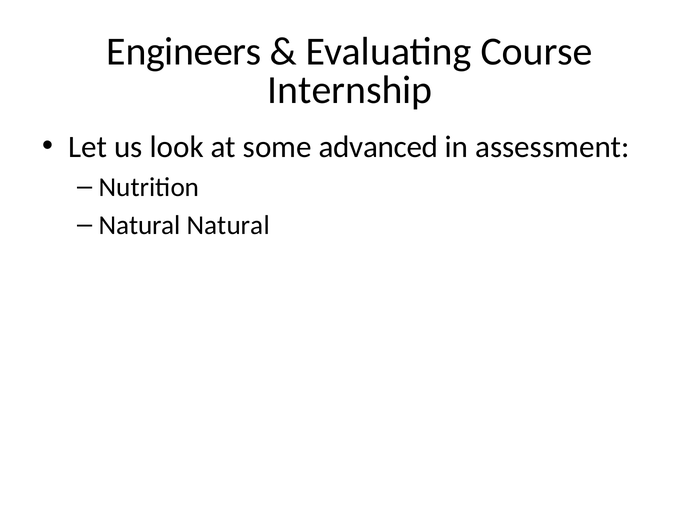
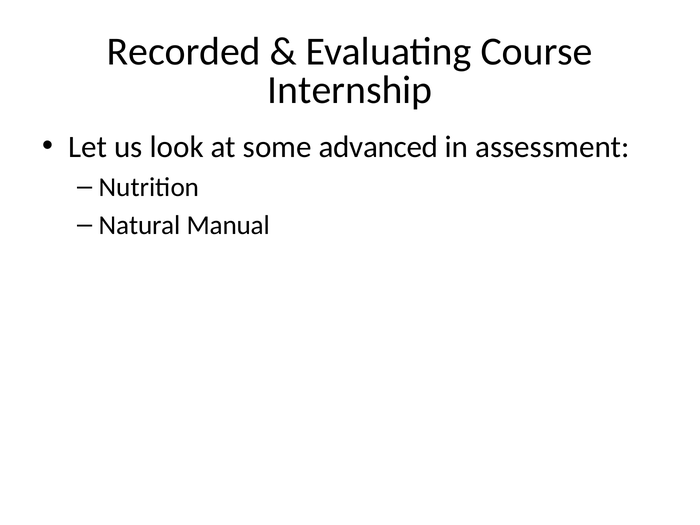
Engineers: Engineers -> Recorded (184, 52)
Natural Natural: Natural -> Manual (228, 225)
